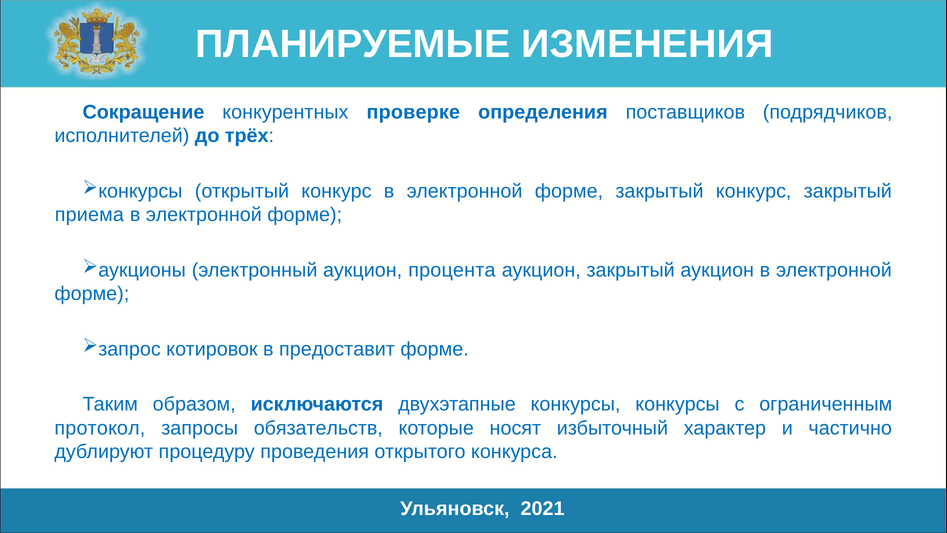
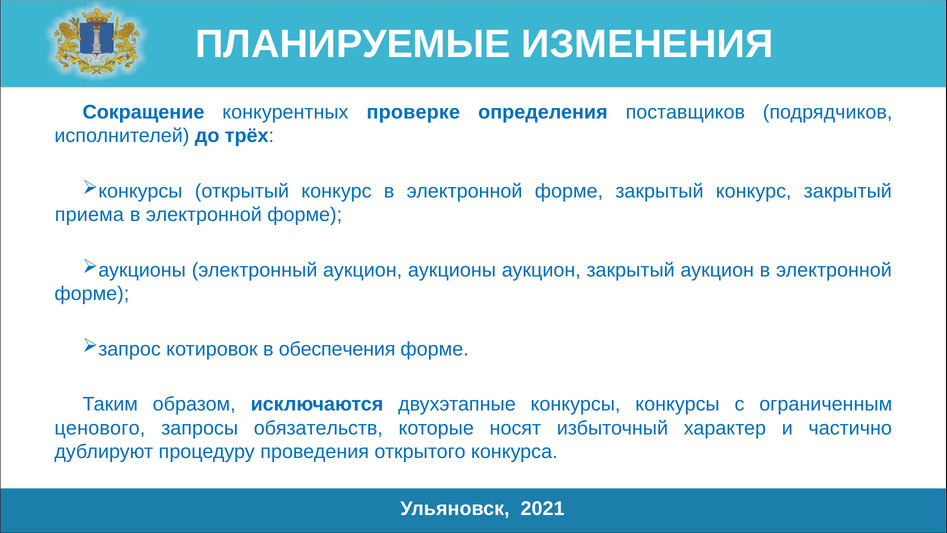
процента: процента -> аукционы (452, 270)
предоставит: предоставит -> обеспечения (337, 349)
протокол: протокол -> ценового (100, 428)
